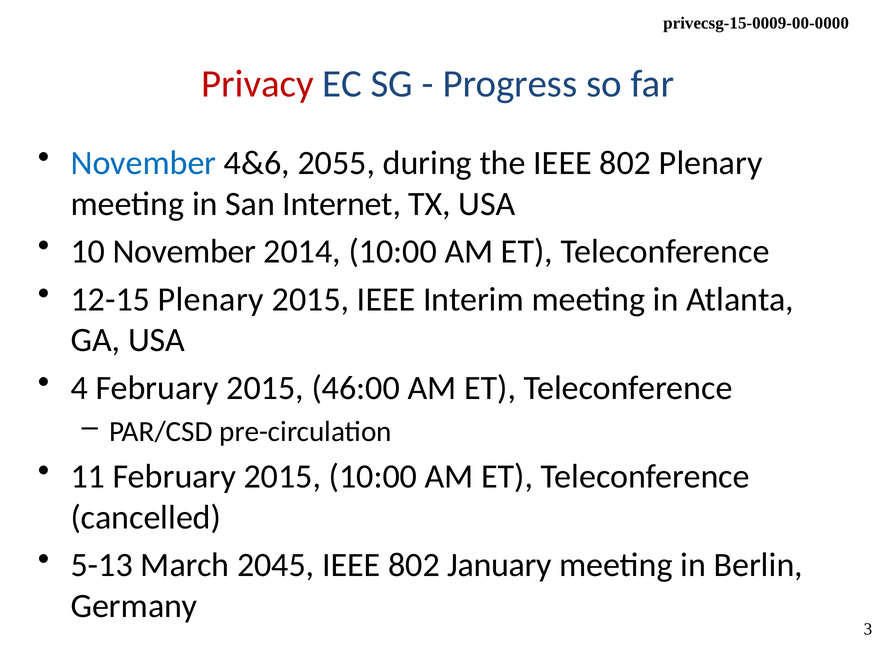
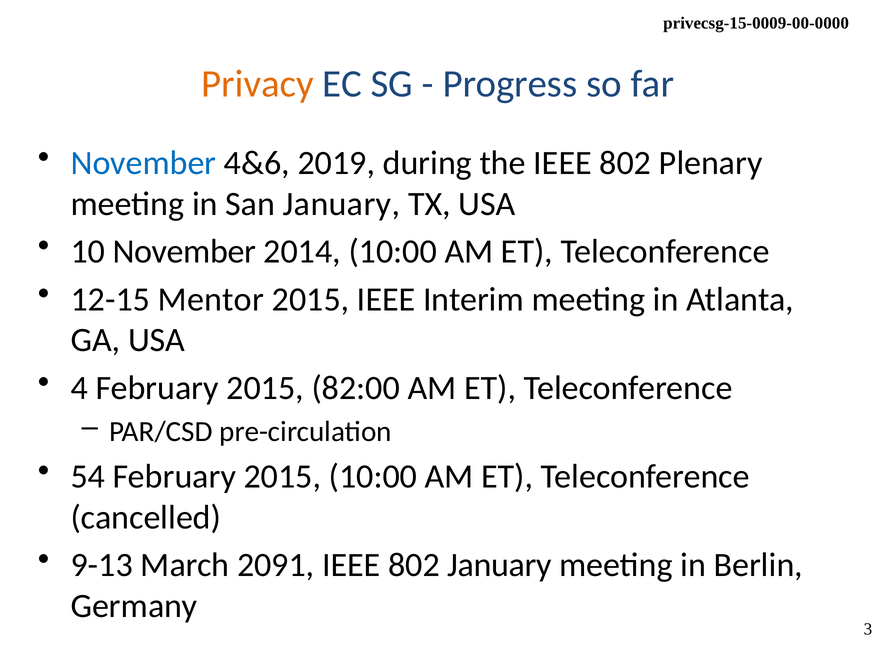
Privacy colour: red -> orange (258, 84)
2055: 2055 -> 2019 (336, 163)
San Internet: Internet -> January (341, 204)
12-15 Plenary: Plenary -> Mentor (211, 299)
46:00: 46:00 -> 82:00 (356, 388)
11: 11 -> 54 (88, 477)
5-13: 5-13 -> 9-13 (102, 565)
2045: 2045 -> 2091 (276, 565)
